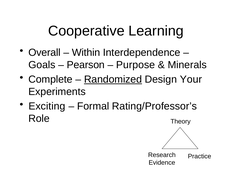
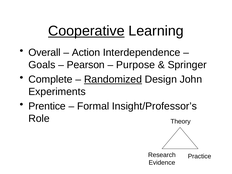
Cooperative underline: none -> present (86, 31)
Within: Within -> Action (86, 53)
Minerals: Minerals -> Springer (187, 65)
Your: Your -> John (191, 79)
Exciting: Exciting -> Prentice (47, 106)
Rating/Professor’s: Rating/Professor’s -> Insight/Professor’s (154, 106)
